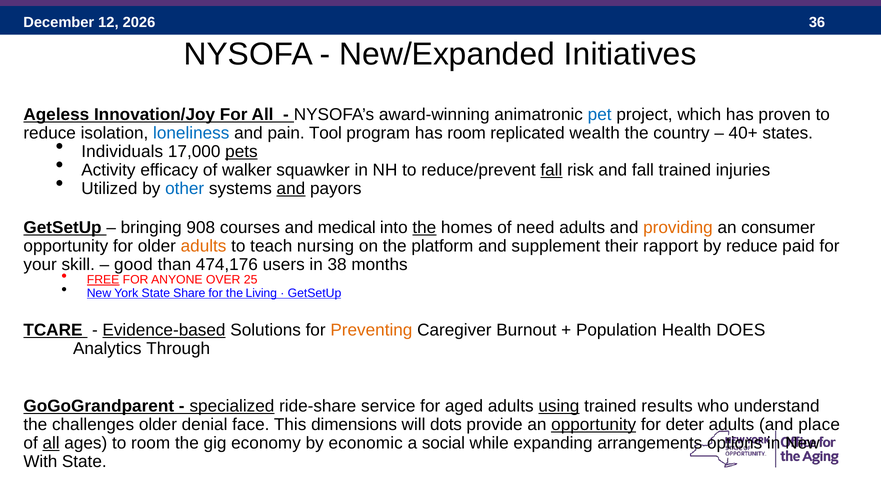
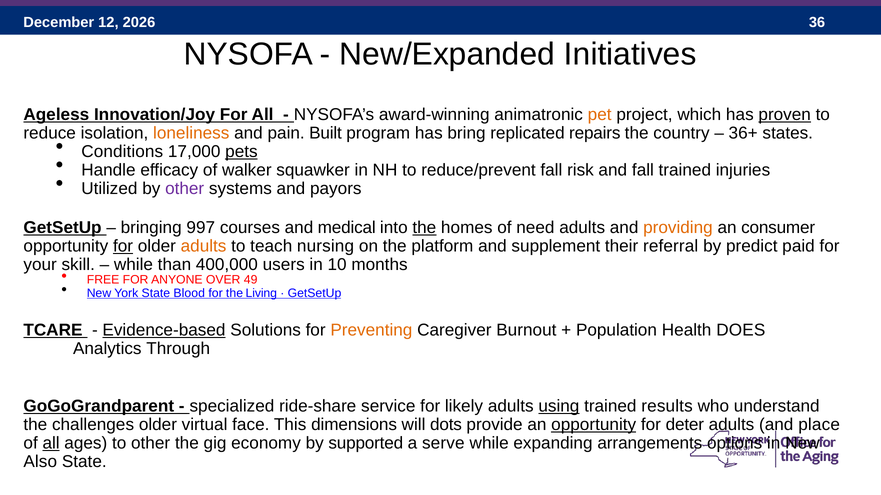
pet colour: blue -> orange (600, 115)
proven underline: none -> present (785, 115)
loneliness colour: blue -> orange (191, 133)
Tool: Tool -> Built (325, 133)
has room: room -> bring (467, 133)
wealth: wealth -> repairs (595, 133)
40+: 40+ -> 36+ (743, 133)
Individuals: Individuals -> Conditions (122, 152)
Activity: Activity -> Handle (108, 170)
fall underline: present -> none (551, 170)
other colour: blue -> purple (185, 189)
and underline: present -> none (291, 189)
908: 908 -> 997 (201, 228)
for underline: none -> present (123, 246)
rapport: rapport -> referral (671, 246)
by reduce: reduce -> predict (752, 246)
good: good -> while (133, 265)
474,176: 474,176 -> 400,000 (227, 265)
38: 38 -> 10 (337, 265)
FREE underline: present -> none (103, 280)
25: 25 -> 49 (251, 280)
Share: Share -> Blood (189, 293)
specialized underline: present -> none (232, 407)
aged: aged -> likely (464, 407)
denial: denial -> virtual (205, 425)
to room: room -> other (151, 444)
economic: economic -> supported (366, 444)
social: social -> serve (443, 444)
With: With -> Also (40, 462)
